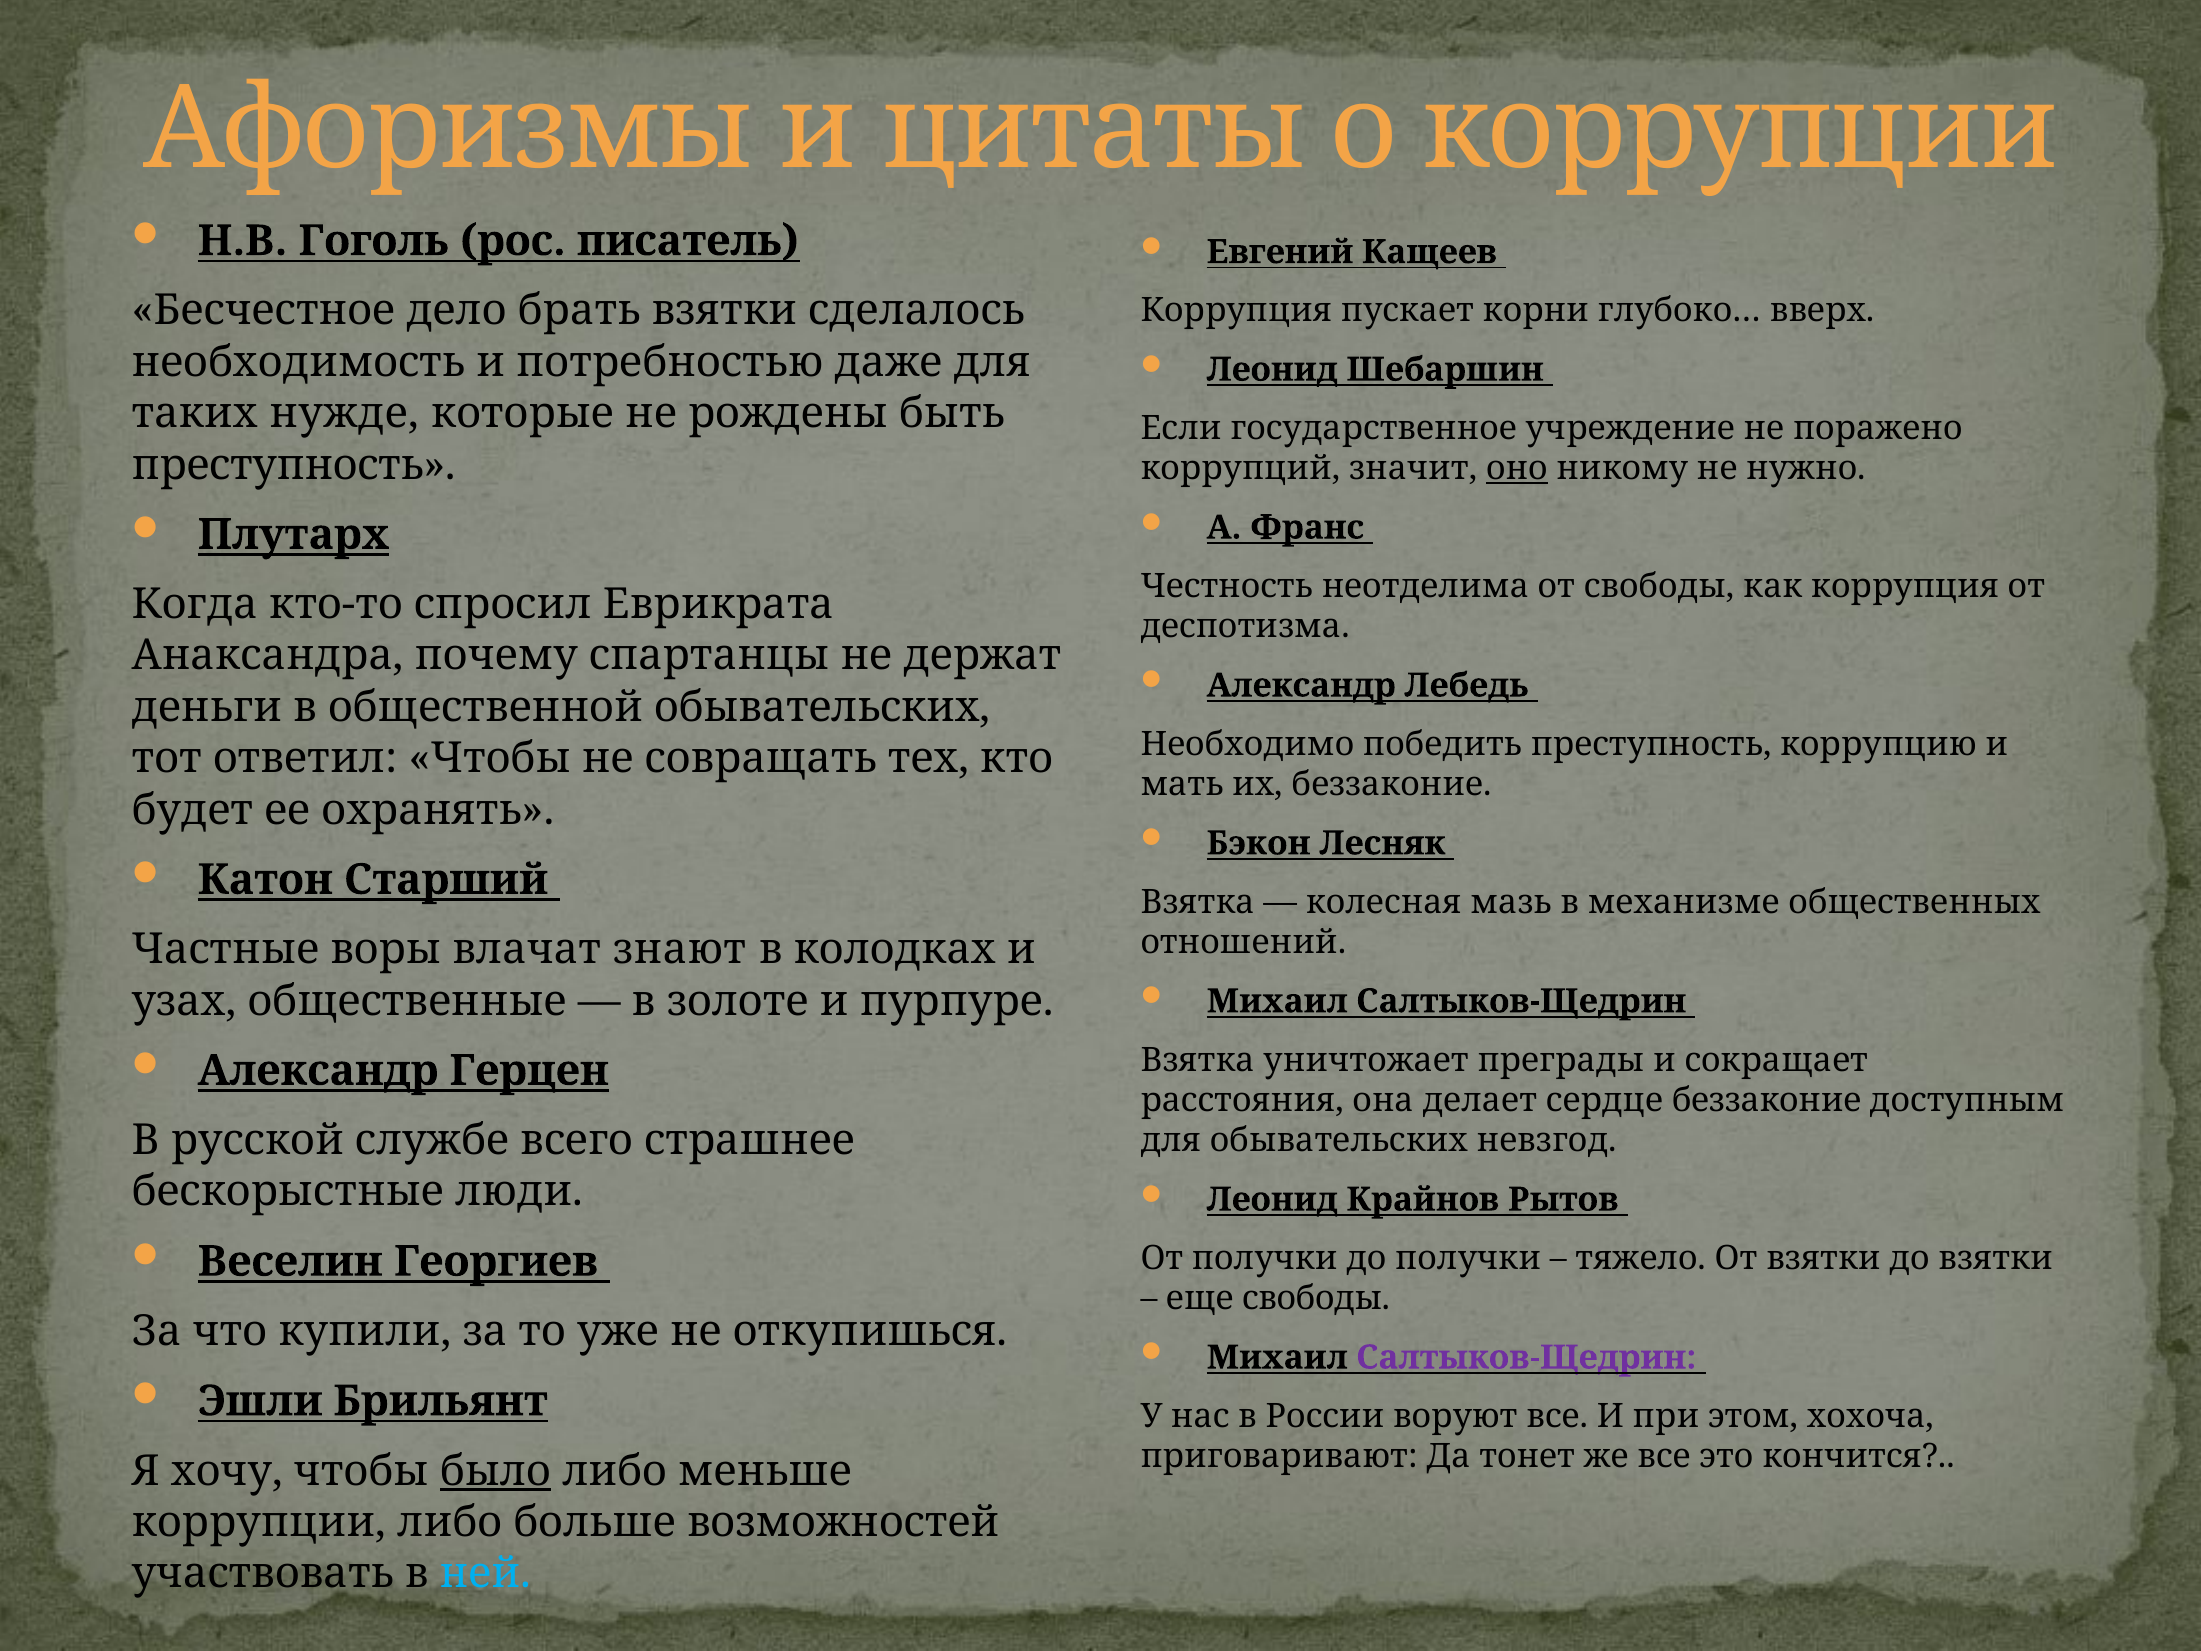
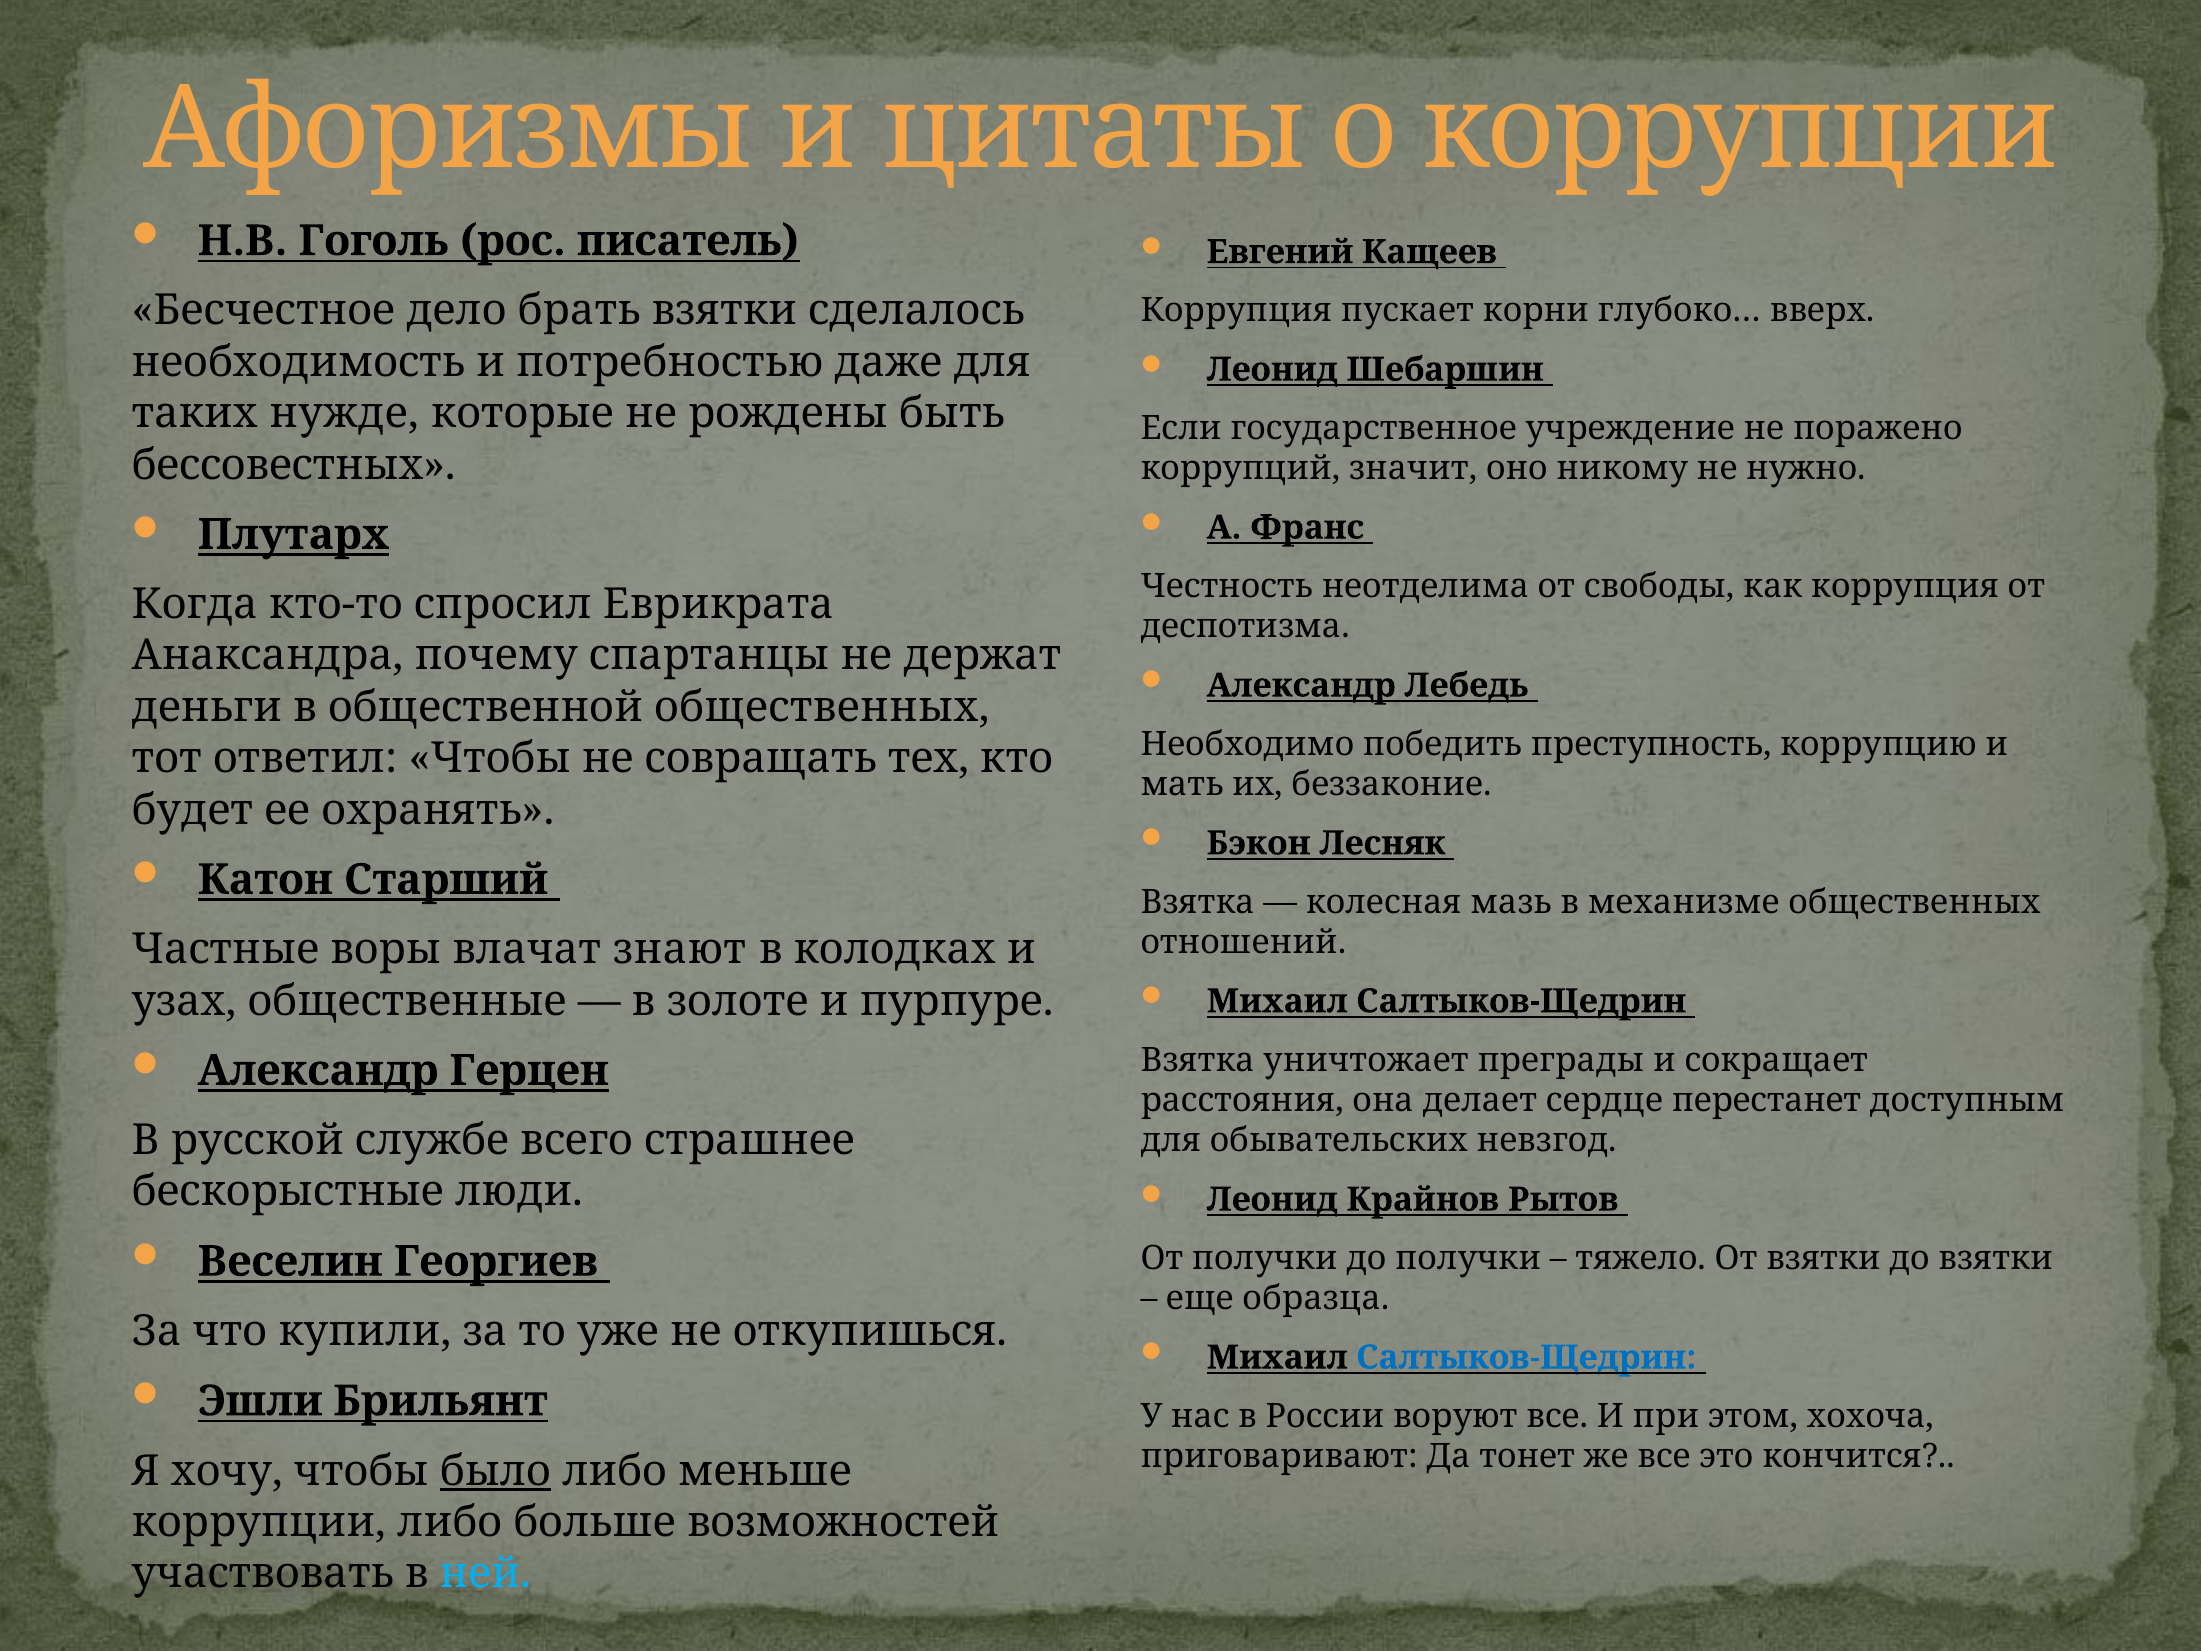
преступность: преступность -> бессовестных (294, 465)
оно underline: present -> none (1517, 469)
общественной обывательских: обывательских -> общественных (822, 707)
сердце беззаконие: беззаконие -> перестанет (1767, 1100)
еще свободы: свободы -> образца (1316, 1299)
Салтыков-Щедрин colour: purple -> blue (1526, 1357)
